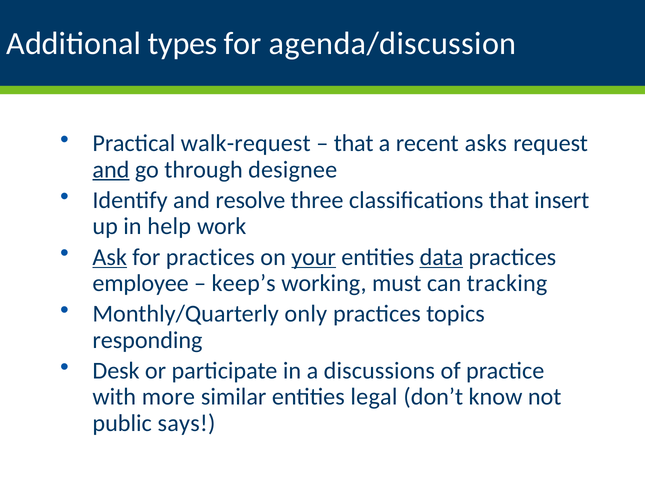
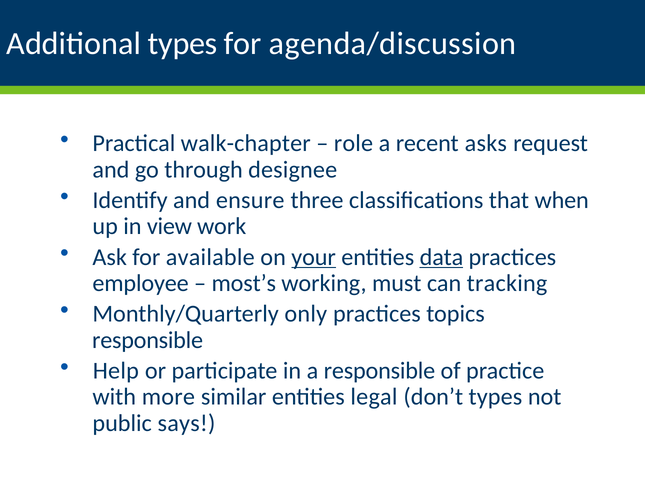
walk-request: walk-request -> walk-chapter (246, 143)
that: that -> role (353, 143)
and underline: present -> none (111, 169)
resolve: resolve -> ensure (250, 200)
insert: insert -> when (562, 200)
help: help -> view (169, 226)
Ask underline: present -> none (110, 257)
for practices: practices -> available (210, 257)
keep’s: keep’s -> most’s (244, 283)
responding: responding -> responsible (148, 340)
Desk: Desk -> Help (116, 371)
a discussions: discussions -> responsible (379, 371)
don’t know: know -> types (495, 397)
